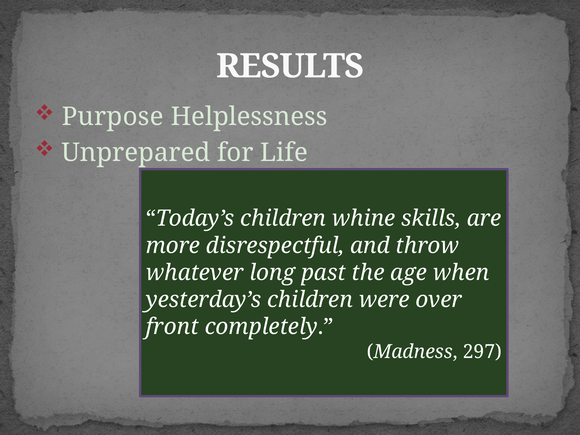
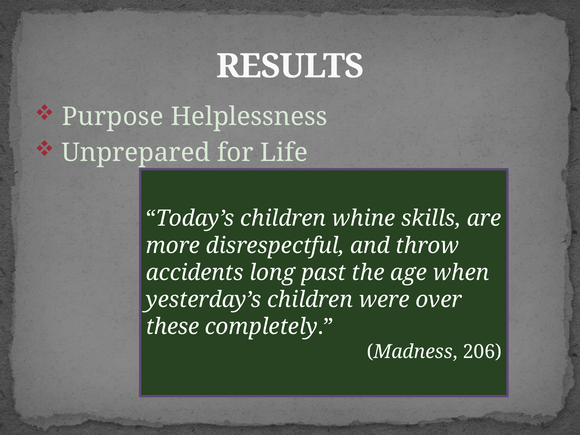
whatever: whatever -> accidents (195, 273)
front: front -> these (173, 327)
297: 297 -> 206 (482, 352)
